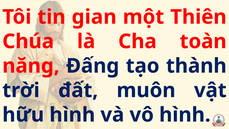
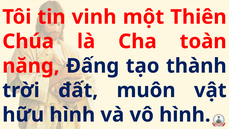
gian: gian -> vinh (94, 17)
